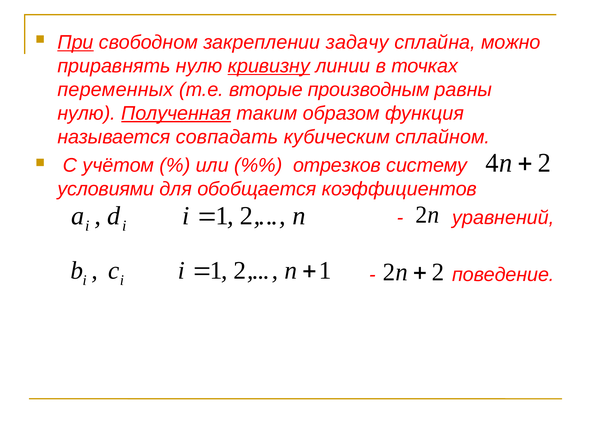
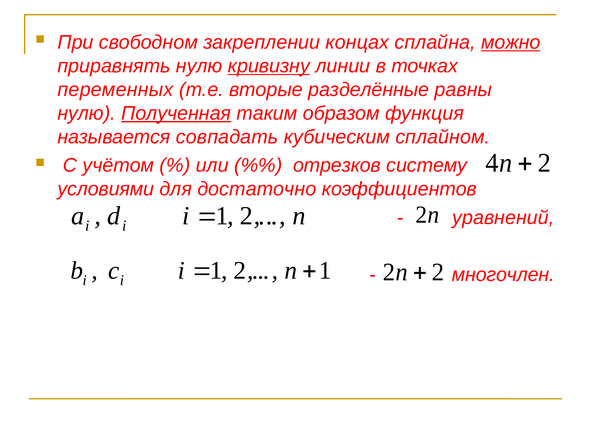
При underline: present -> none (76, 42)
задачу: задачу -> концах (357, 42)
можно underline: none -> present (511, 42)
производным: производным -> разделённые (369, 90)
обобщается: обобщается -> достаточно (257, 189)
поведение: поведение -> многочлен (503, 275)
